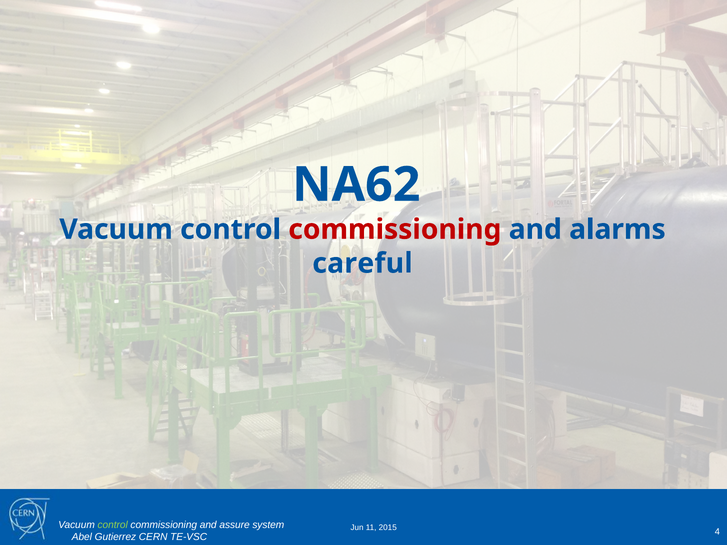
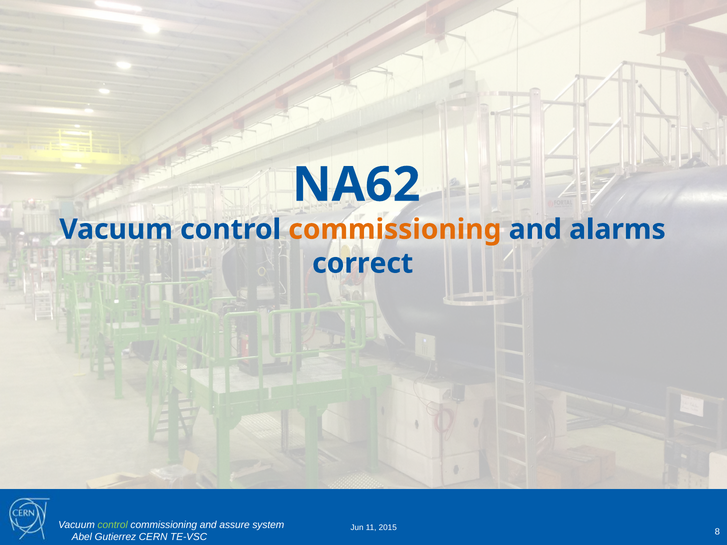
commissioning colour: red -> orange (395, 230)
careful: careful -> correct (363, 263)
4: 4 -> 8 (717, 532)
